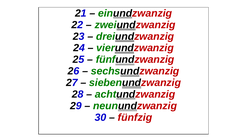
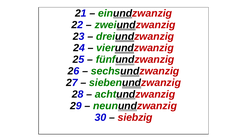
fünfzig: fünfzig -> siebzig (135, 118)
